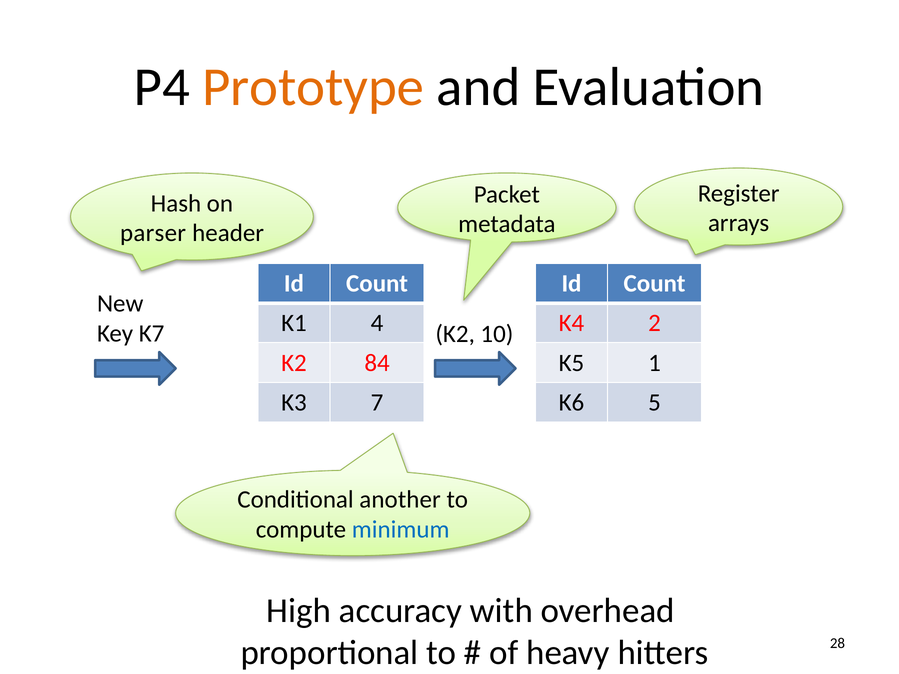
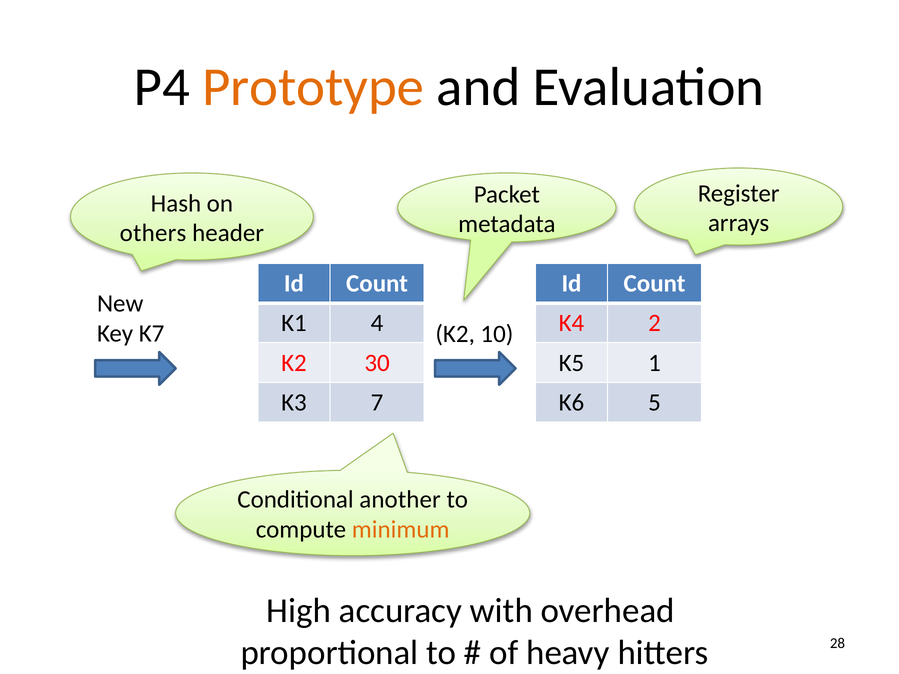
parser: parser -> others (153, 233)
84: 84 -> 30 (377, 363)
minimum colour: blue -> orange (401, 530)
